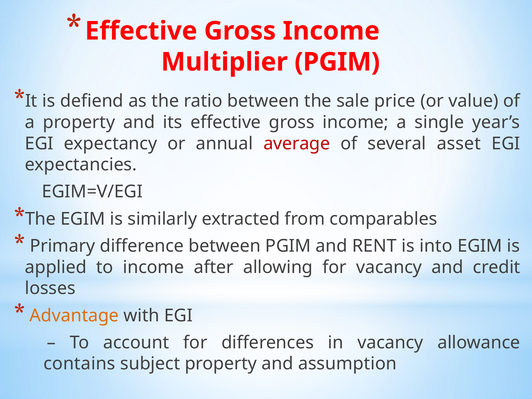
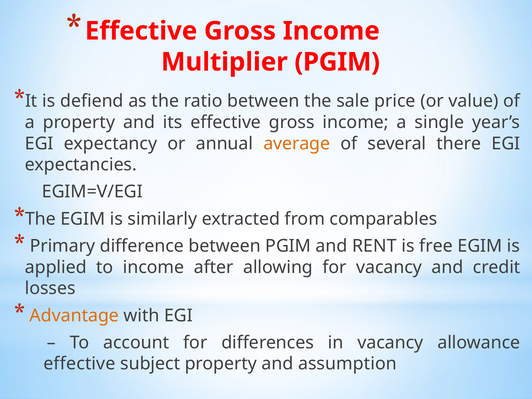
average colour: red -> orange (297, 143)
asset: asset -> there (459, 143)
into: into -> free (436, 246)
contains: contains -> effective (79, 364)
